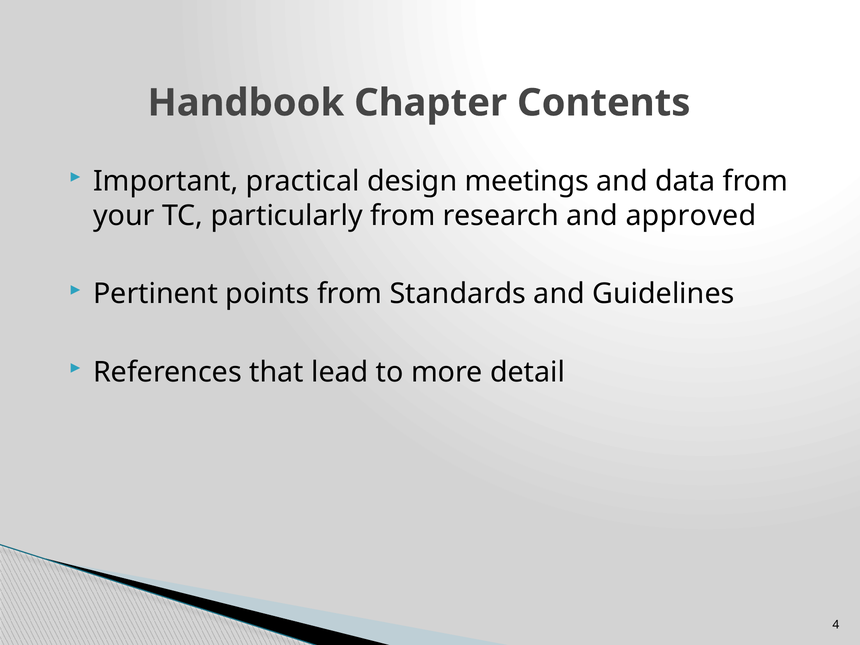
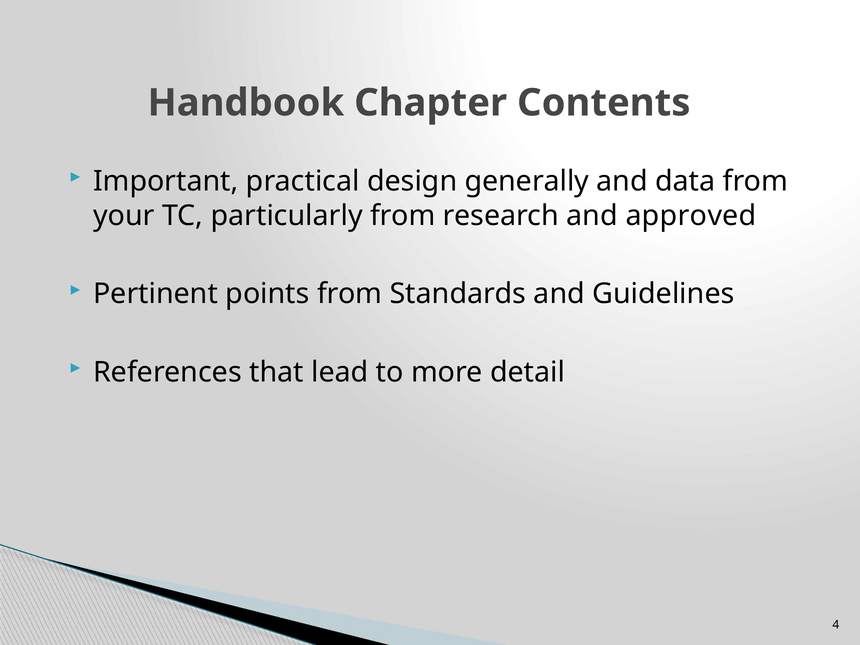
meetings: meetings -> generally (527, 181)
